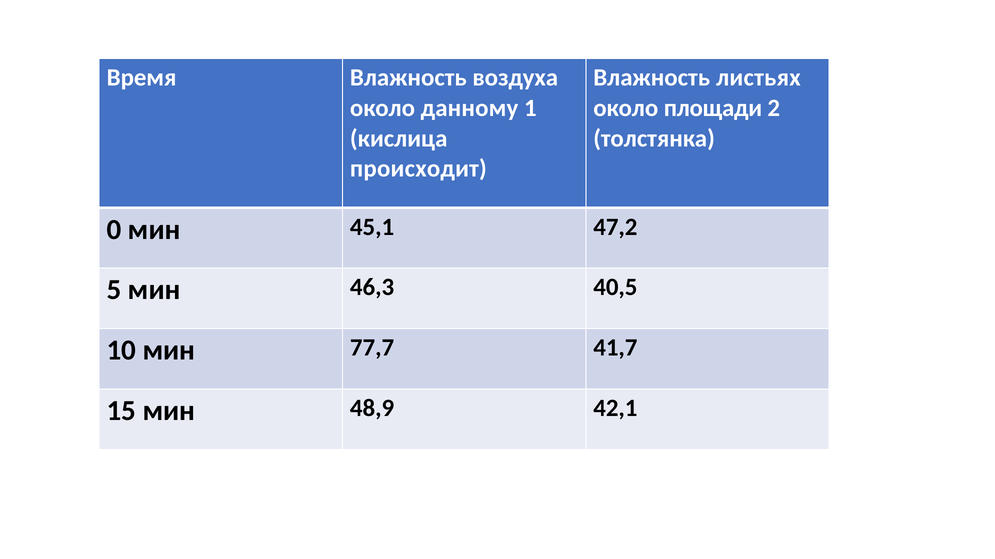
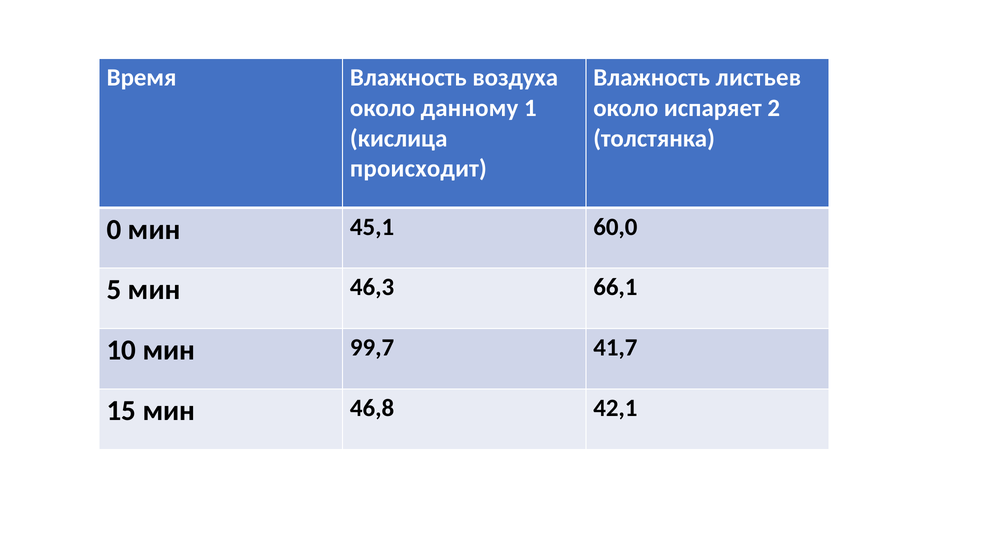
листьях: листьях -> листьев (758, 78)
площади: площади -> испаряет (713, 108)
47,2: 47,2 -> 60,0 (615, 227)
40,5: 40,5 -> 66,1 (615, 288)
77,7: 77,7 -> 99,7 (372, 348)
48,9: 48,9 -> 46,8 (372, 409)
